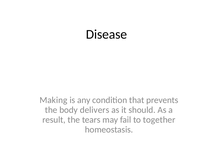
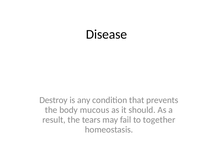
Making: Making -> Destroy (54, 100)
delivers: delivers -> mucous (95, 110)
